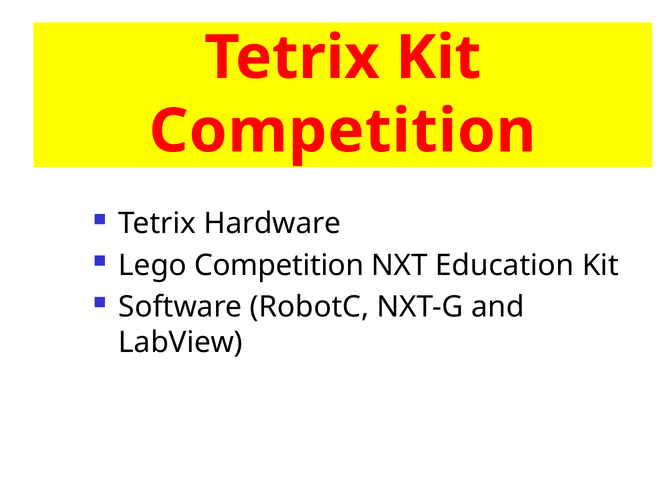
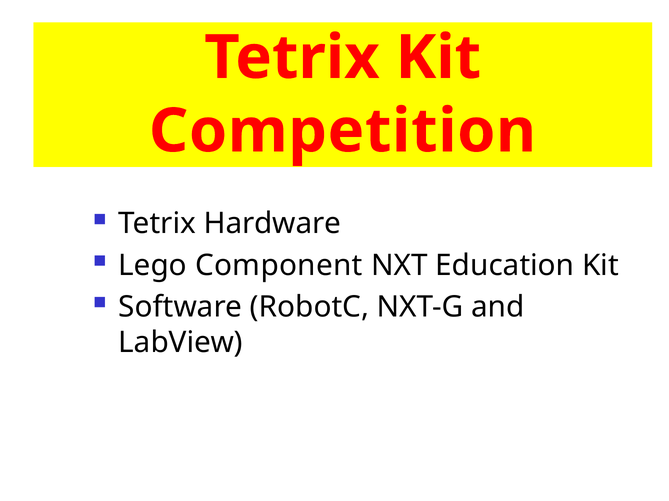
Lego Competition: Competition -> Component (279, 266)
